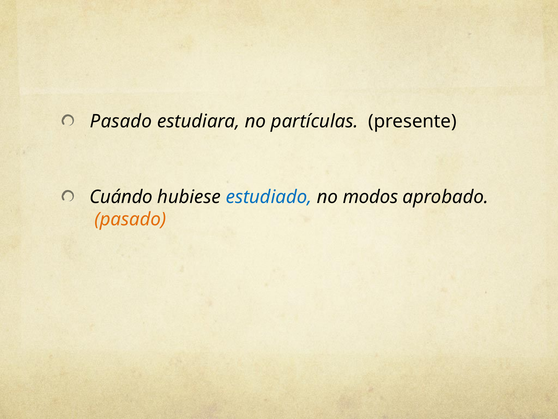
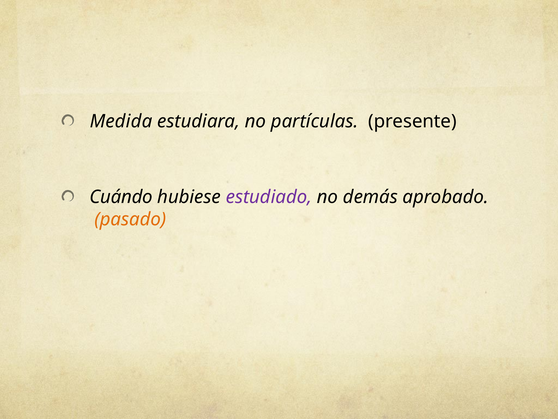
Pasado: Pasado -> Medida (121, 121)
estudiado colour: blue -> purple (269, 197)
modos: modos -> demás (370, 197)
